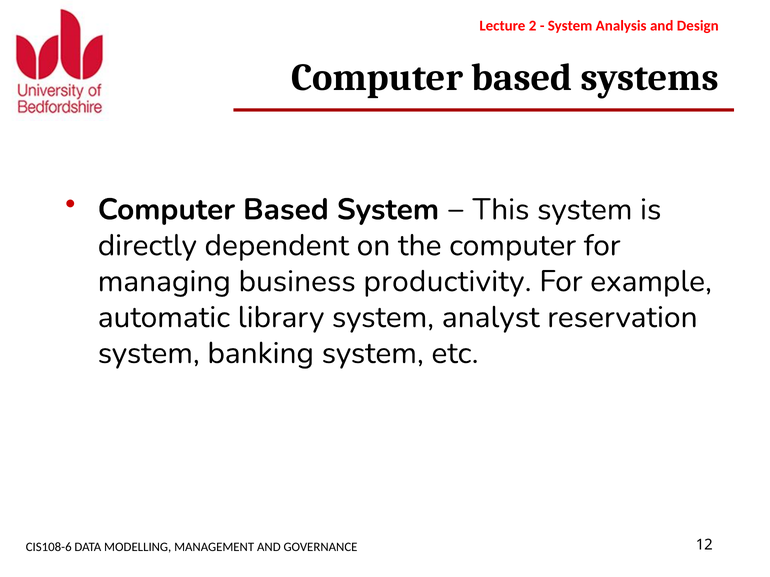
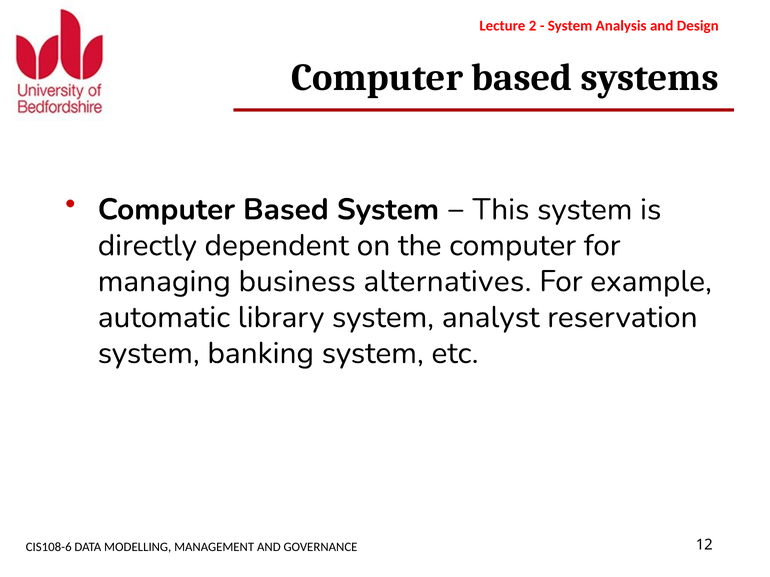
productivity: productivity -> alternatives (447, 282)
